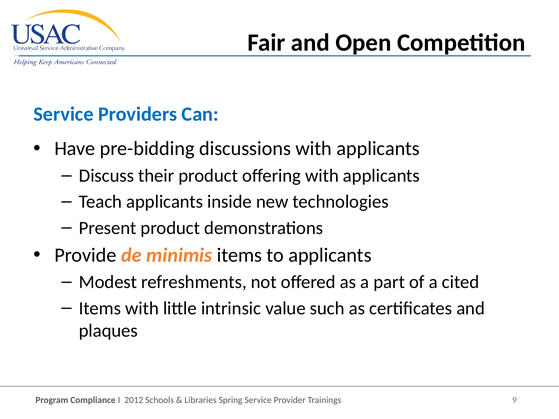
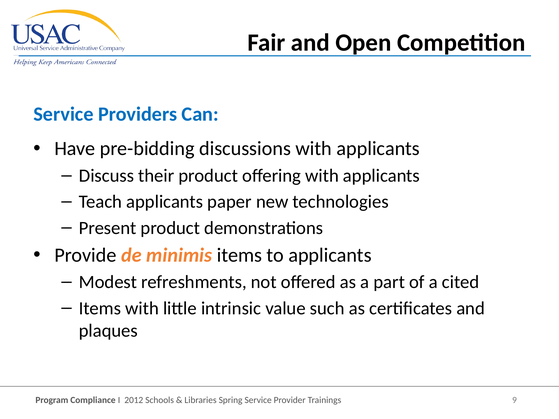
inside: inside -> paper (230, 202)
